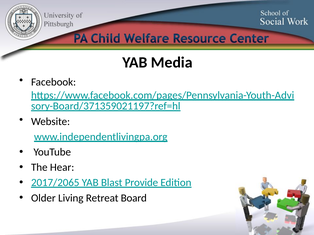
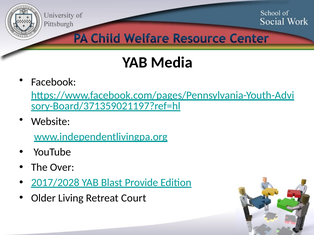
Hear: Hear -> Over (62, 168)
2017/2065: 2017/2065 -> 2017/2028 (55, 183)
Board: Board -> Court (134, 198)
